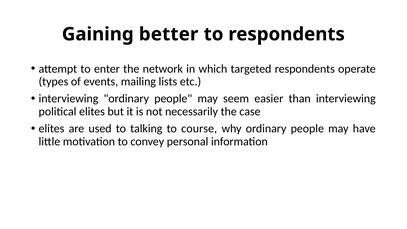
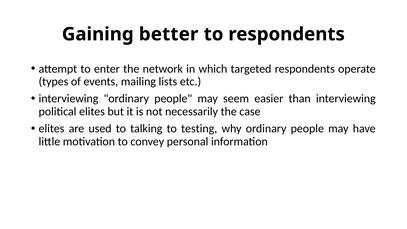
course: course -> testing (199, 129)
